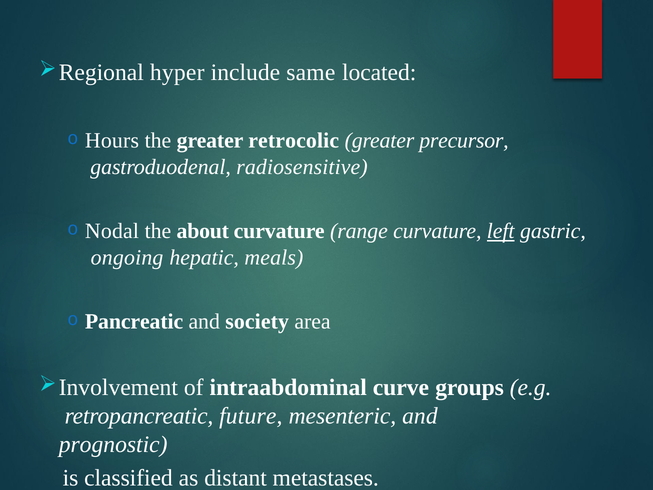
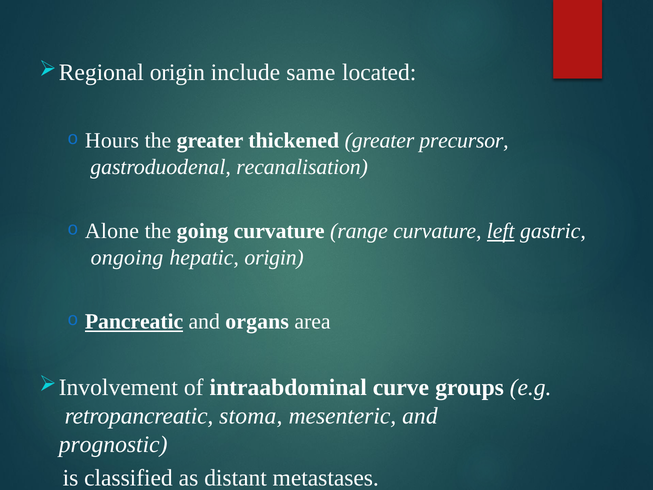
hyper: hyper -> origin (177, 73)
retrocolic: retrocolic -> thickened (294, 141)
radiosensitive: radiosensitive -> recanalisation (302, 167)
Nodal: Nodal -> Alone (112, 231)
about: about -> going (203, 231)
hepatic meals: meals -> origin (274, 257)
Pancreatic underline: none -> present (134, 322)
society: society -> organs (257, 322)
future: future -> stoma (251, 416)
